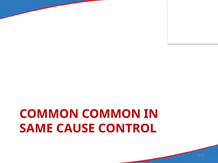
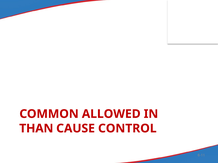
COMMON COMMON: COMMON -> ALLOWED (111, 114)
SAME: SAME -> THAN (36, 129)
